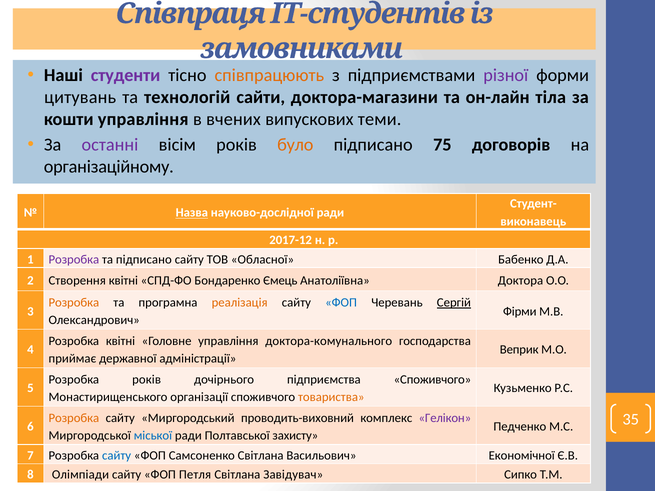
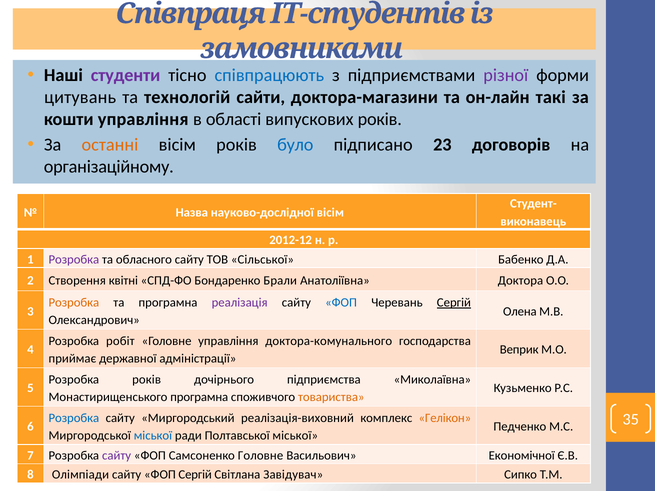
співпрацюють colour: orange -> blue (269, 75)
тіла: тіла -> такі (551, 97)
вчених: вчених -> області (234, 119)
випускових теми: теми -> років (380, 119)
останні colour: purple -> orange (110, 145)
було colour: orange -> blue (295, 145)
75: 75 -> 23 (442, 145)
Назва underline: present -> none (192, 213)
науково-дослідної ради: ради -> вісім (330, 213)
2017-12: 2017-12 -> 2012-12 (291, 240)
та підписано: підписано -> обласного (144, 259)
Обласної: Обласної -> Сільської (262, 259)
Ємець: Ємець -> Брали (280, 281)
реалізація colour: orange -> purple (240, 303)
Фірми: Фірми -> Олена (520, 311)
Розробка квітні: квітні -> робіт (120, 341)
підприємства Споживчого: Споживчого -> Миколаївна (432, 380)
Монастирищенського організації: організації -> програмна (199, 397)
Розробка colour: orange -> blue (74, 418)
проводить-виховний: проводить-виховний -> реалізація-виховний (297, 418)
Гелікон colour: purple -> orange (445, 418)
Полтавської захисту: захисту -> міської (295, 436)
сайту colour: blue -> purple (117, 456)
Самсоненко Світлана: Світлана -> Головне (261, 456)
ФОП Петля: Петля -> Сергій (195, 475)
